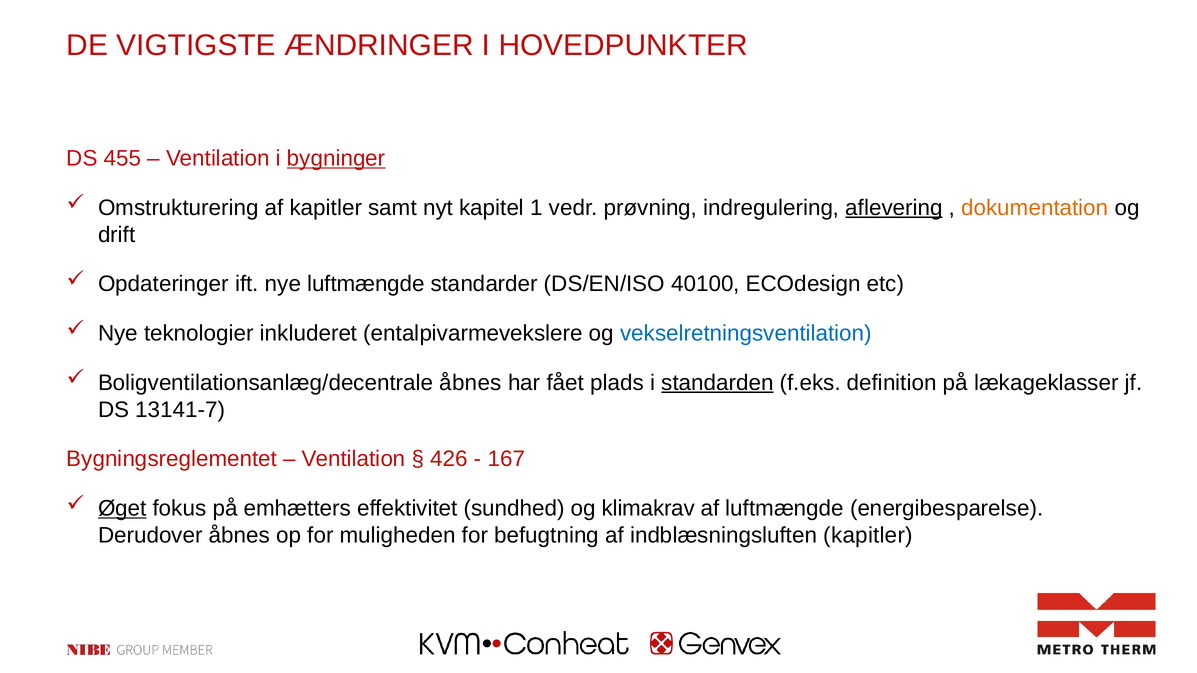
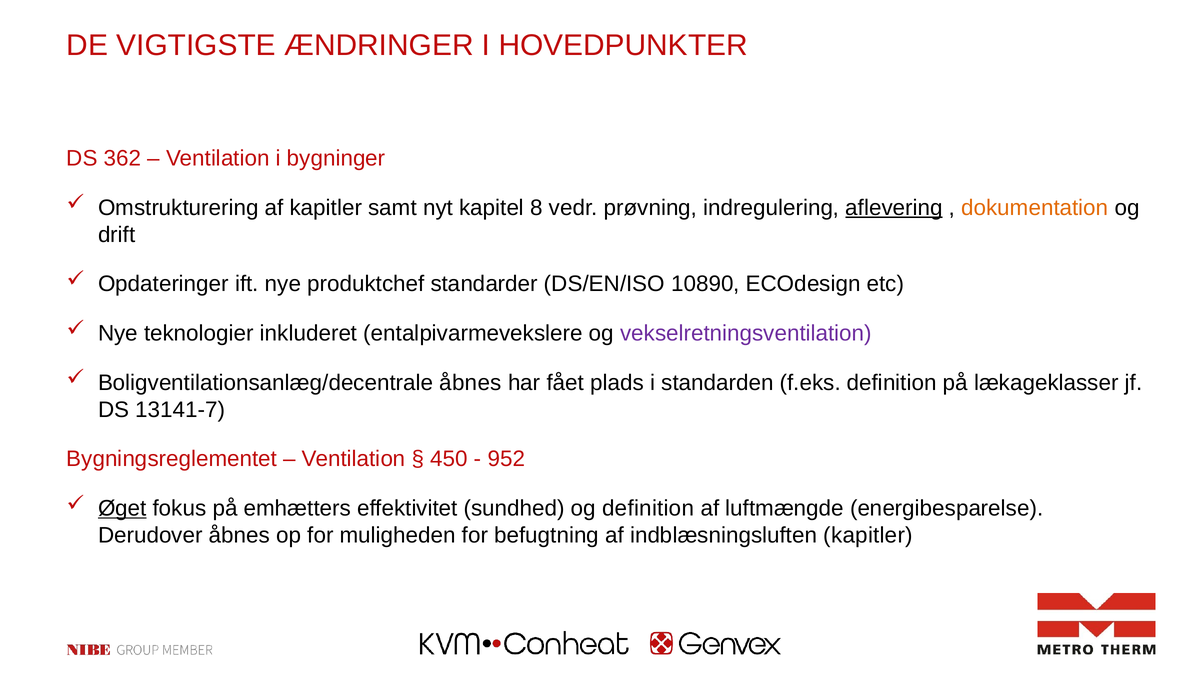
455: 455 -> 362 (123, 158)
bygninger underline: present -> none (336, 158)
1: 1 -> 8 (536, 208)
nye luftmængde: luftmængde -> produktchef (366, 284)
40100: 40100 -> 10890 (705, 284)
vekselretningsventilation colour: blue -> purple (746, 334)
standarden underline: present -> none (717, 383)
426: 426 -> 450 (449, 459)
167: 167 -> 952 (506, 459)
og klimakrav: klimakrav -> definition (648, 509)
